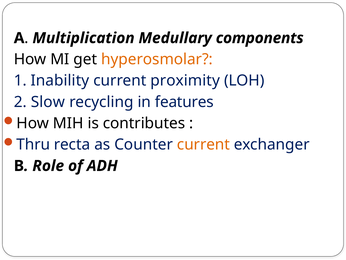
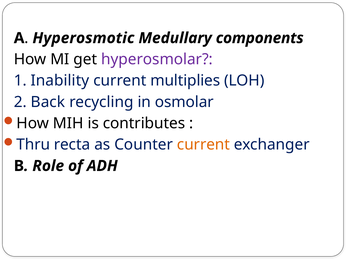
Multiplication: Multiplication -> Hyperosmotic (83, 38)
hyperosmolar colour: orange -> purple (157, 59)
proximity: proximity -> multiplies (185, 80)
Slow: Slow -> Back (48, 102)
features: features -> osmolar (184, 102)
